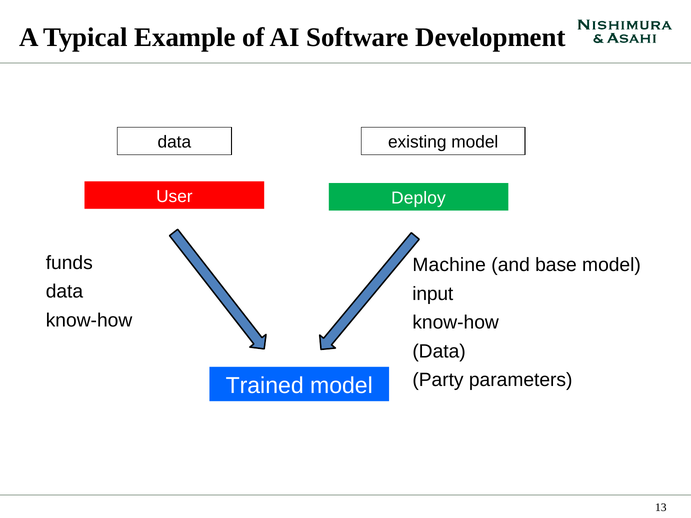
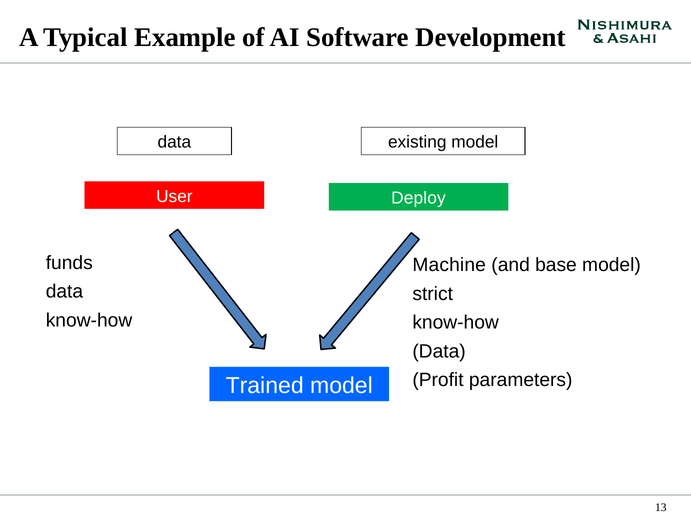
input: input -> strict (433, 294)
Party: Party -> Profit (438, 380)
